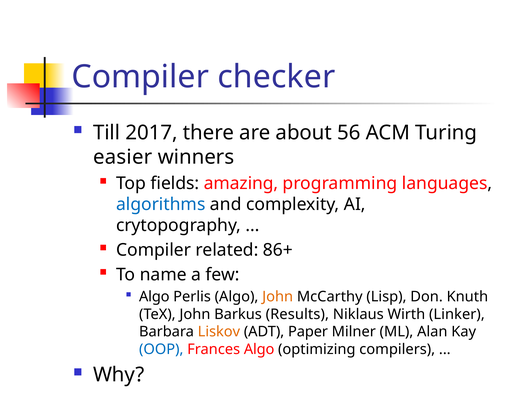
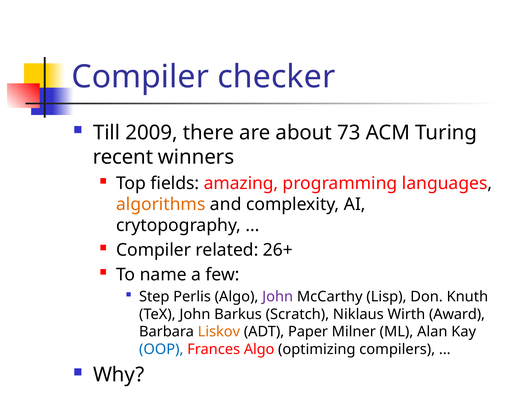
2017: 2017 -> 2009 (152, 132)
56: 56 -> 73 (349, 132)
easier: easier -> recent (123, 157)
algorithms colour: blue -> orange (161, 204)
86+: 86+ -> 26+ (278, 250)
Algo: Algo -> Step (154, 296)
John colour: orange -> purple (278, 296)
Results: Results -> Scratch (297, 314)
Linker: Linker -> Award (457, 314)
